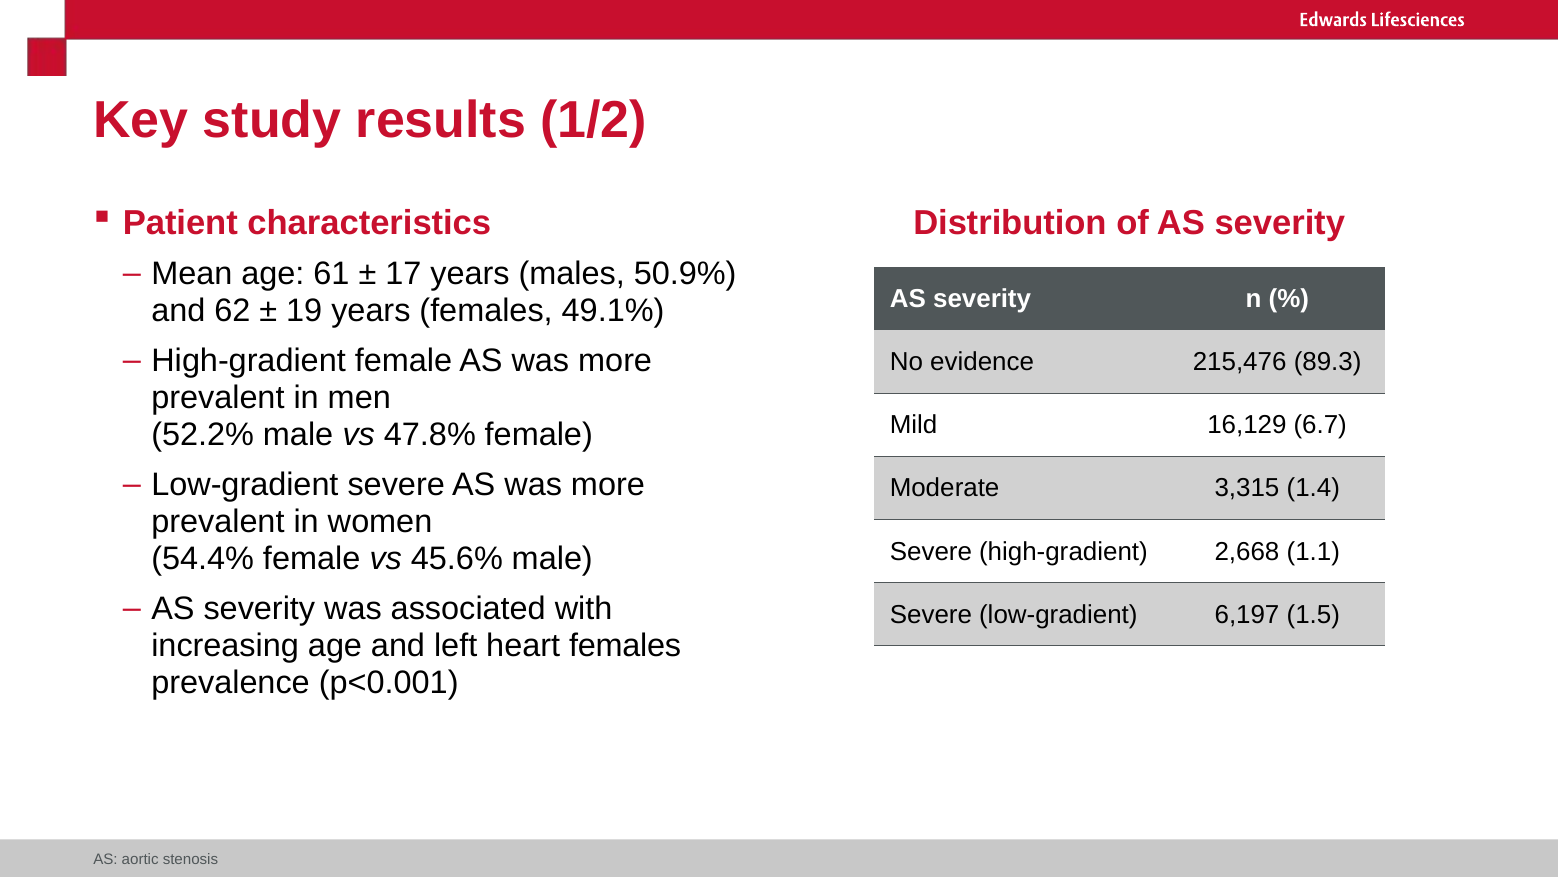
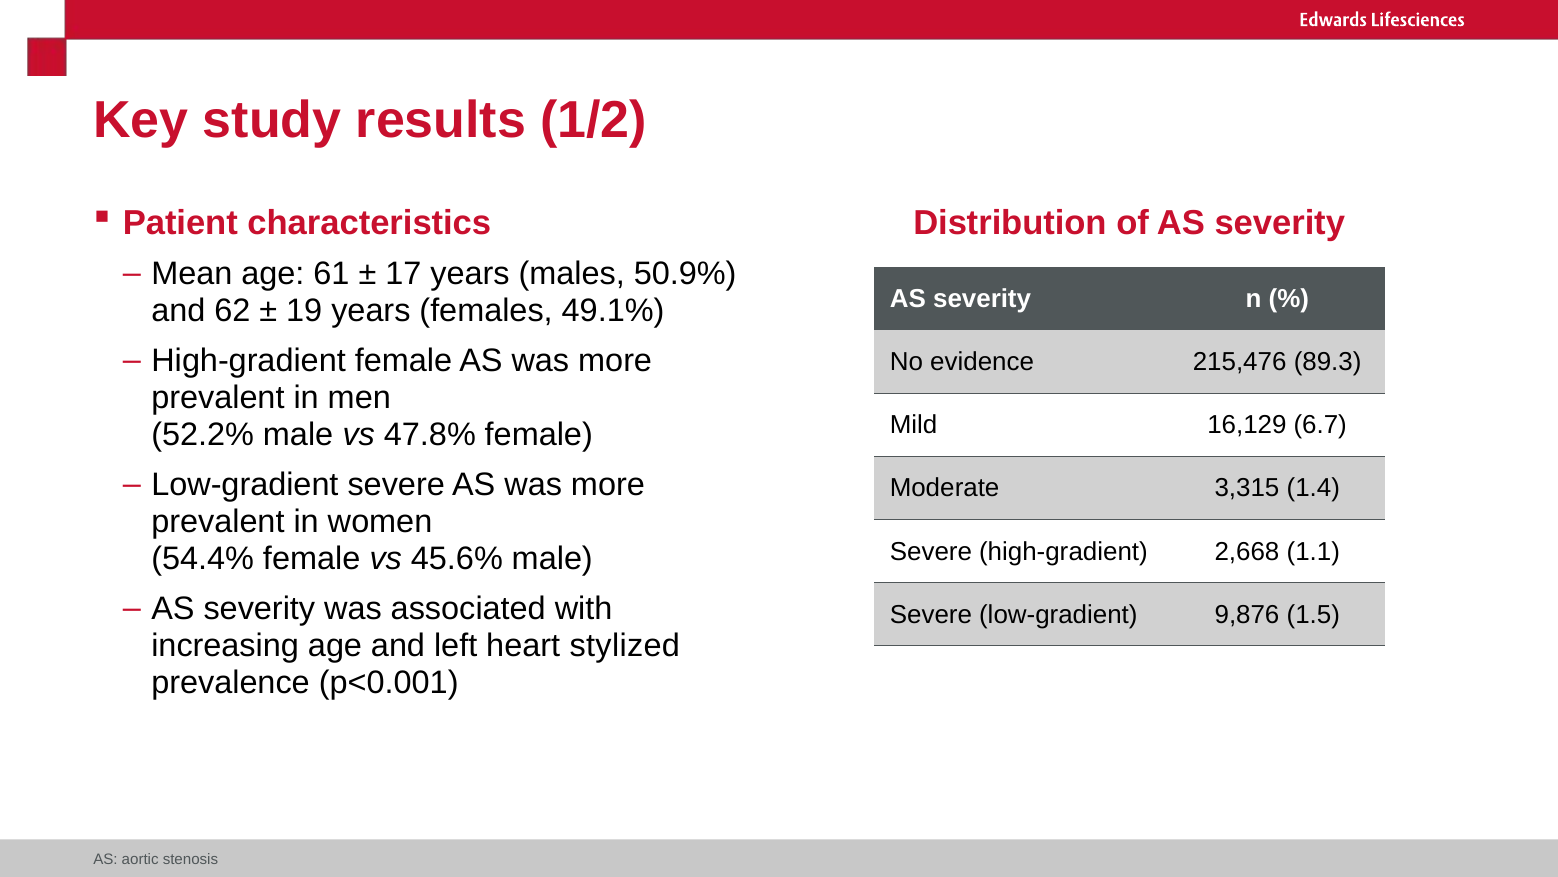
6,197: 6,197 -> 9,876 (1247, 614)
heart females: females -> stylized (625, 646)
